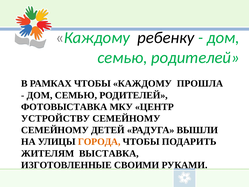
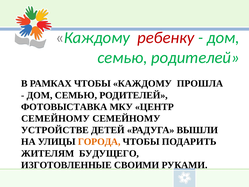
ребенку colour: black -> red (166, 38)
УСТРОЙСТВУ: УСТРОЙСТВУ -> СЕМЕЙНОМУ (56, 118)
СЕМЕЙНОМУ: СЕМЕЙНОМУ -> УСТРОЙСТВЕ (55, 130)
ВЫСТАВКА: ВЫСТАВКА -> БУДУЩЕГО (109, 153)
